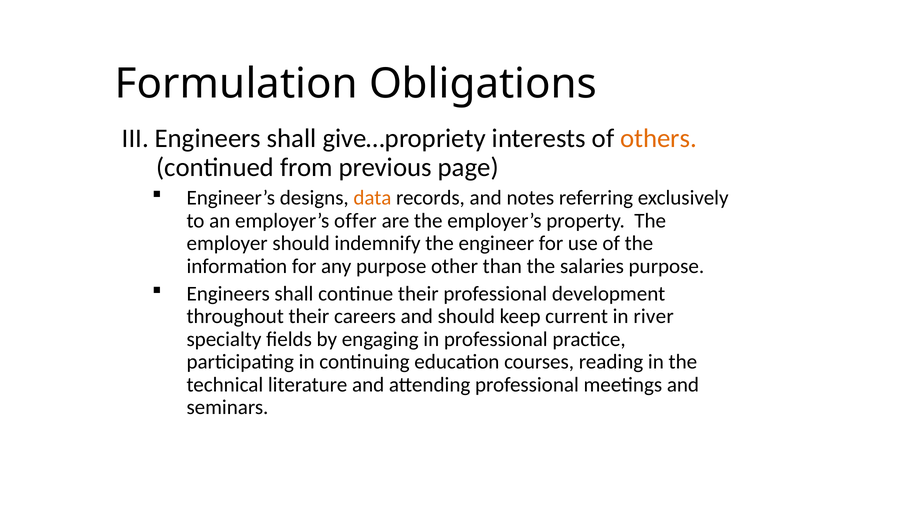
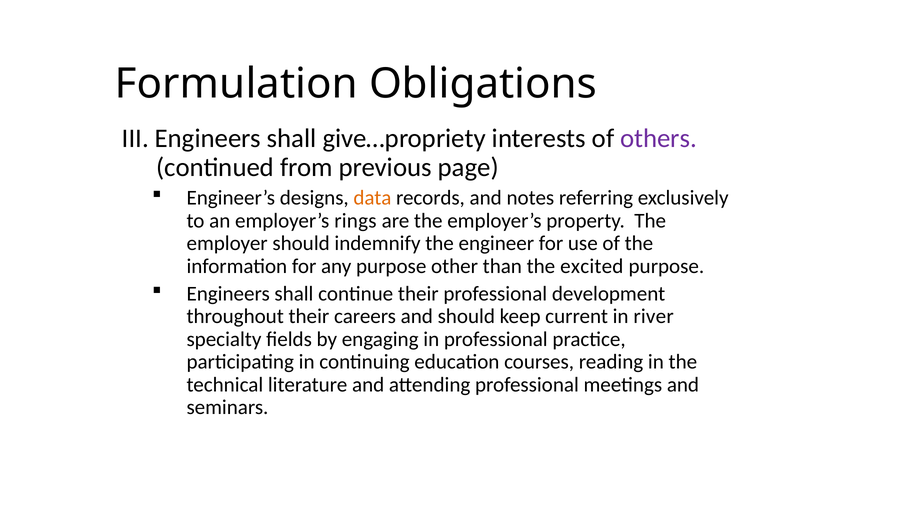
others colour: orange -> purple (659, 139)
offer: offer -> rings (355, 221)
salaries: salaries -> excited (592, 266)
